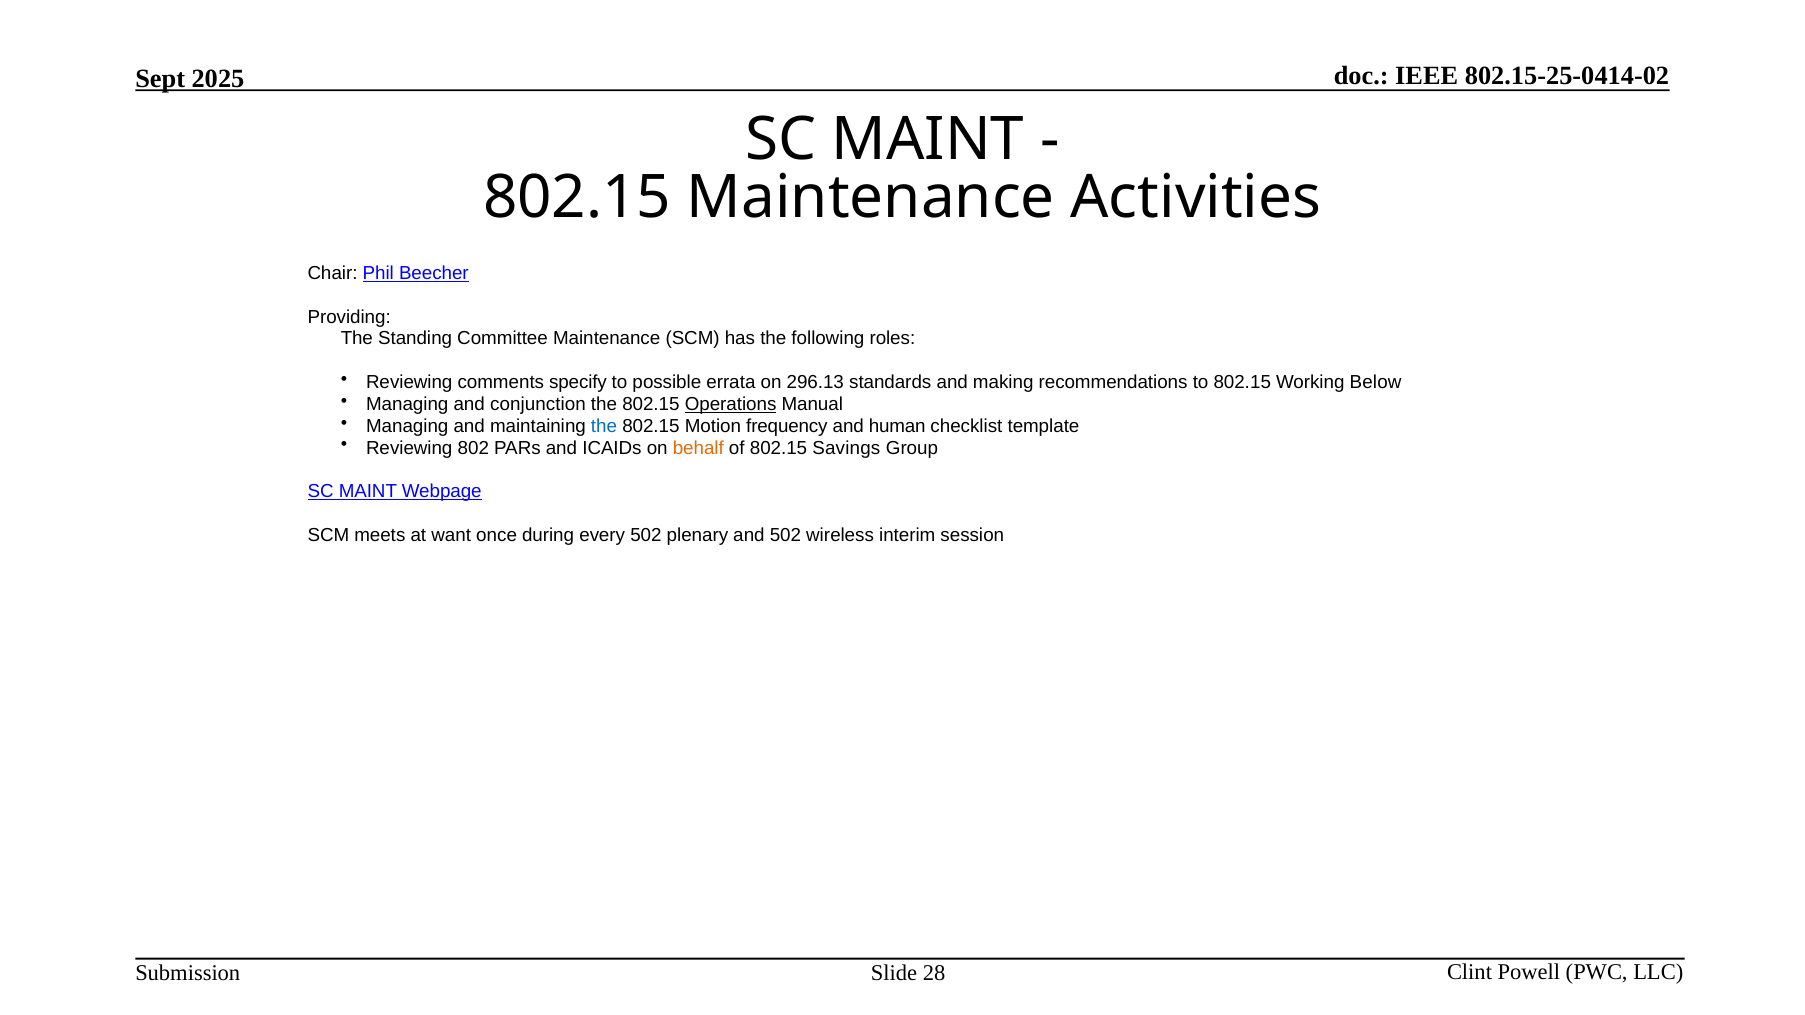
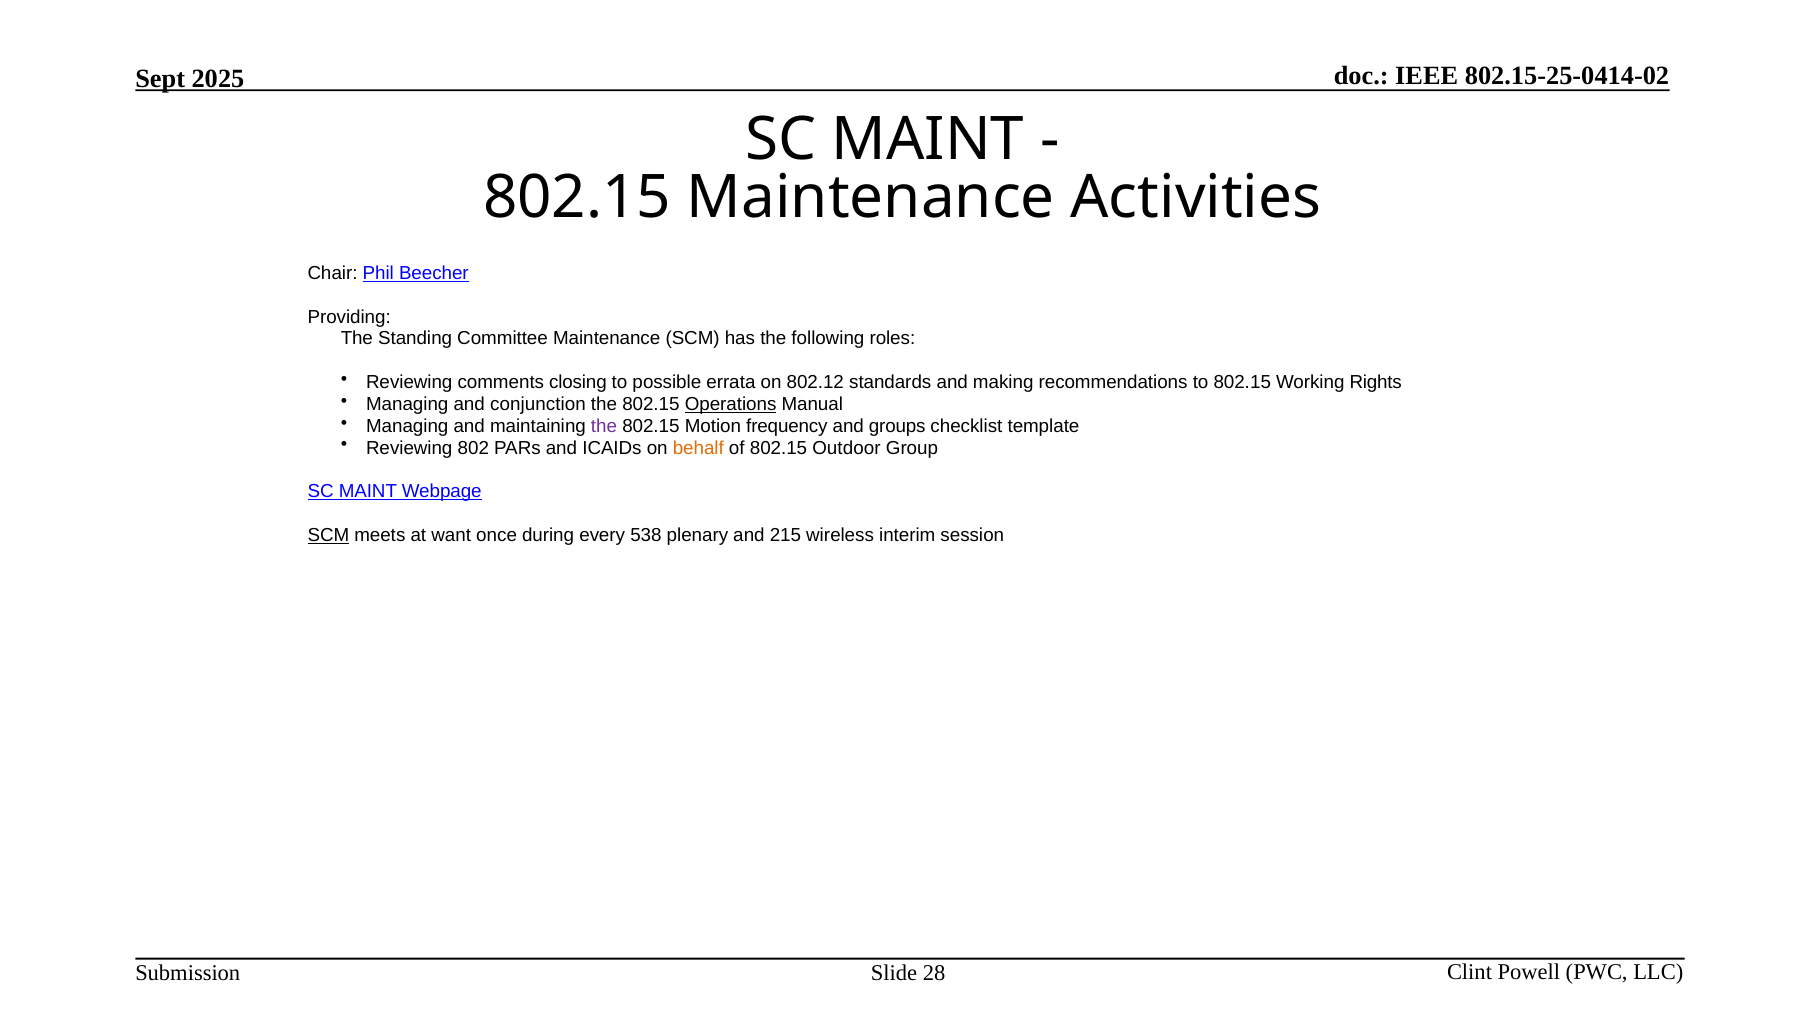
specify: specify -> closing (578, 383)
296.13: 296.13 -> 802.12 (815, 383)
Below: Below -> Rights (1376, 383)
the colour: blue -> purple (604, 426)
human: human -> groups (897, 426)
Savings: Savings -> Outdoor (846, 448)
SCM underline: none -> present (328, 535)
every 502: 502 -> 538 (646, 535)
and 502: 502 -> 215 (785, 535)
